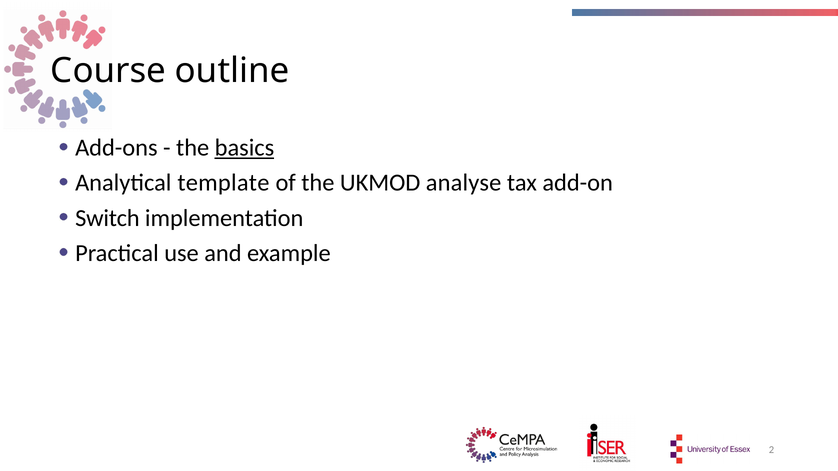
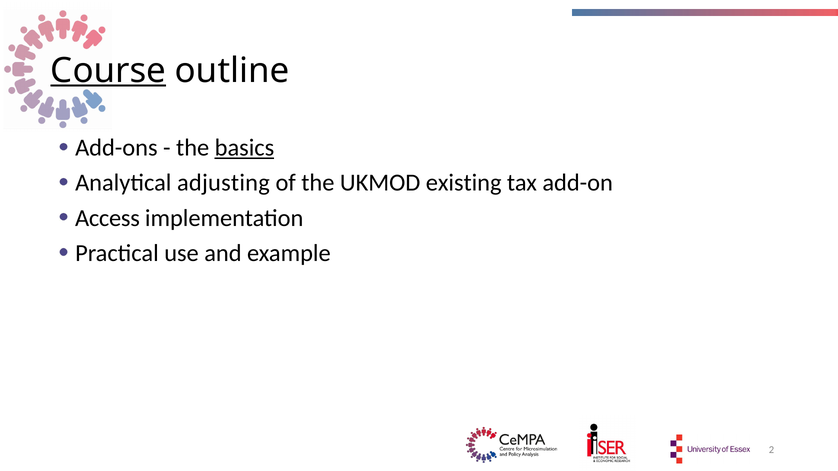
Course underline: none -> present (108, 71)
template: template -> adjusting (223, 183)
analyse: analyse -> existing (464, 183)
Switch: Switch -> Access (107, 218)
